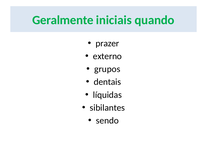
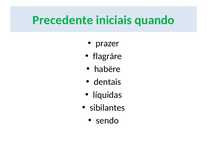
Geralmente: Geralmente -> Precedente (63, 20)
externo: externo -> flagrāre (107, 56)
grupos: grupos -> habēre (107, 69)
